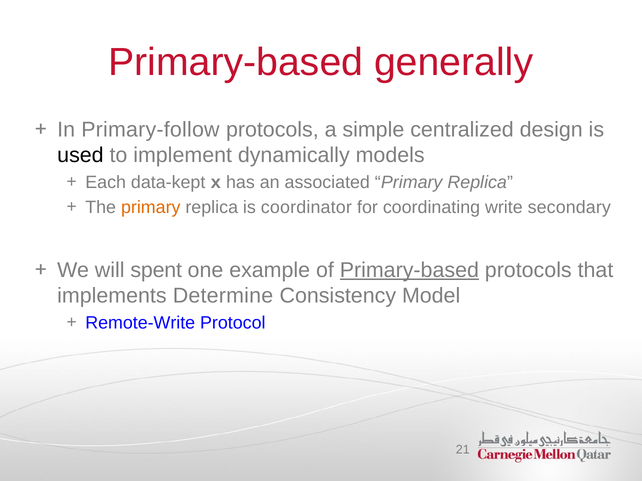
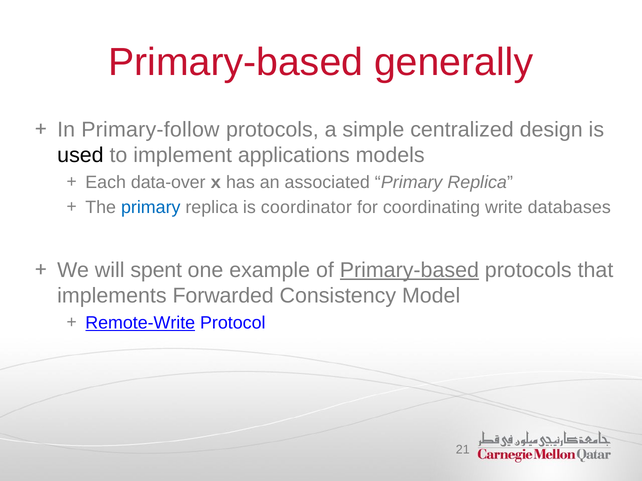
dynamically: dynamically -> applications (294, 156)
data-kept: data-kept -> data-over (168, 182)
primary colour: orange -> blue (151, 207)
secondary: secondary -> databases (569, 207)
Determine: Determine -> Forwarded (223, 296)
Remote-Write underline: none -> present (140, 323)
